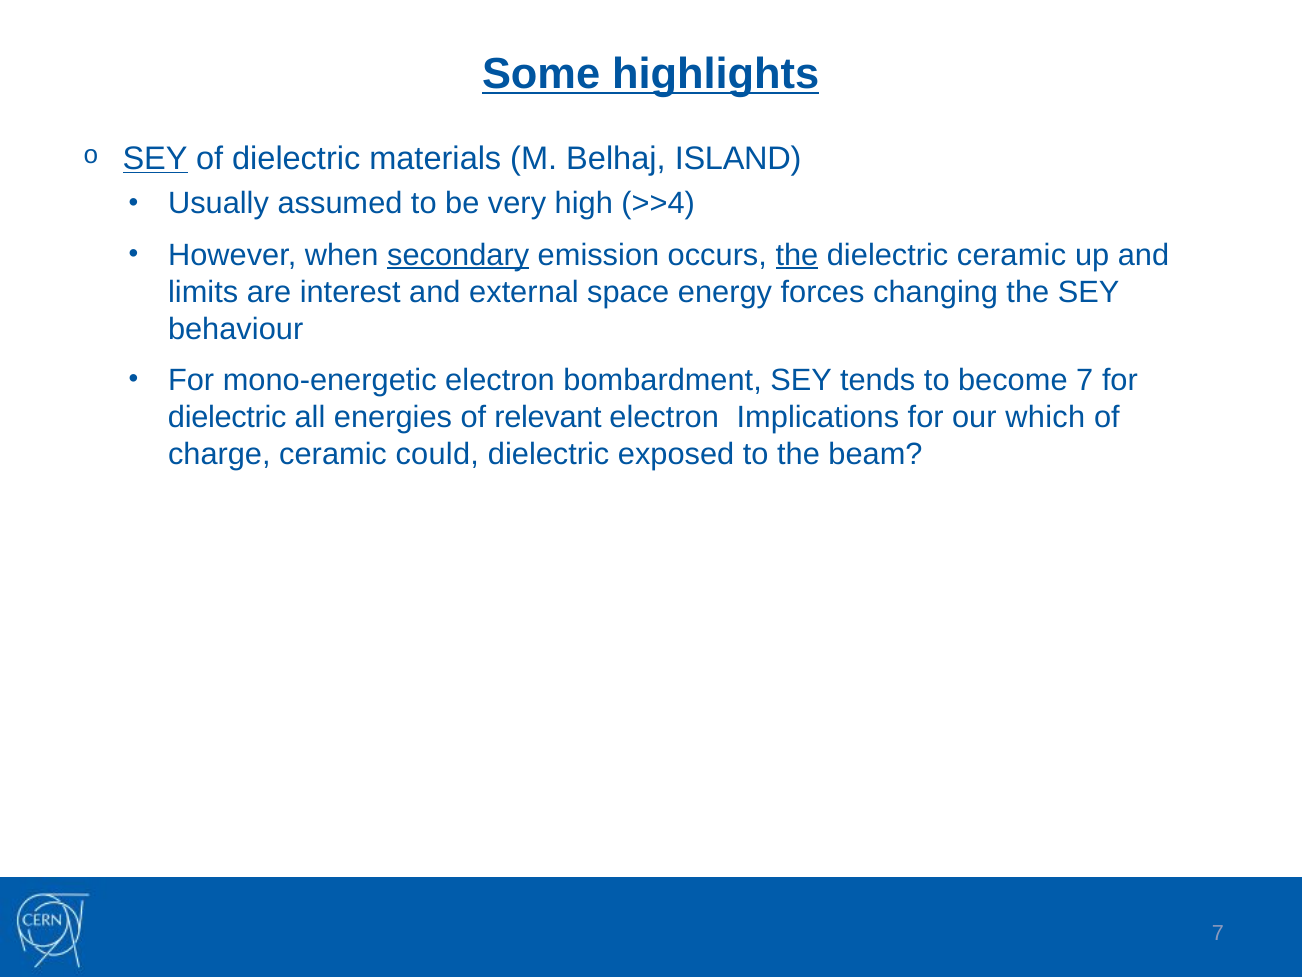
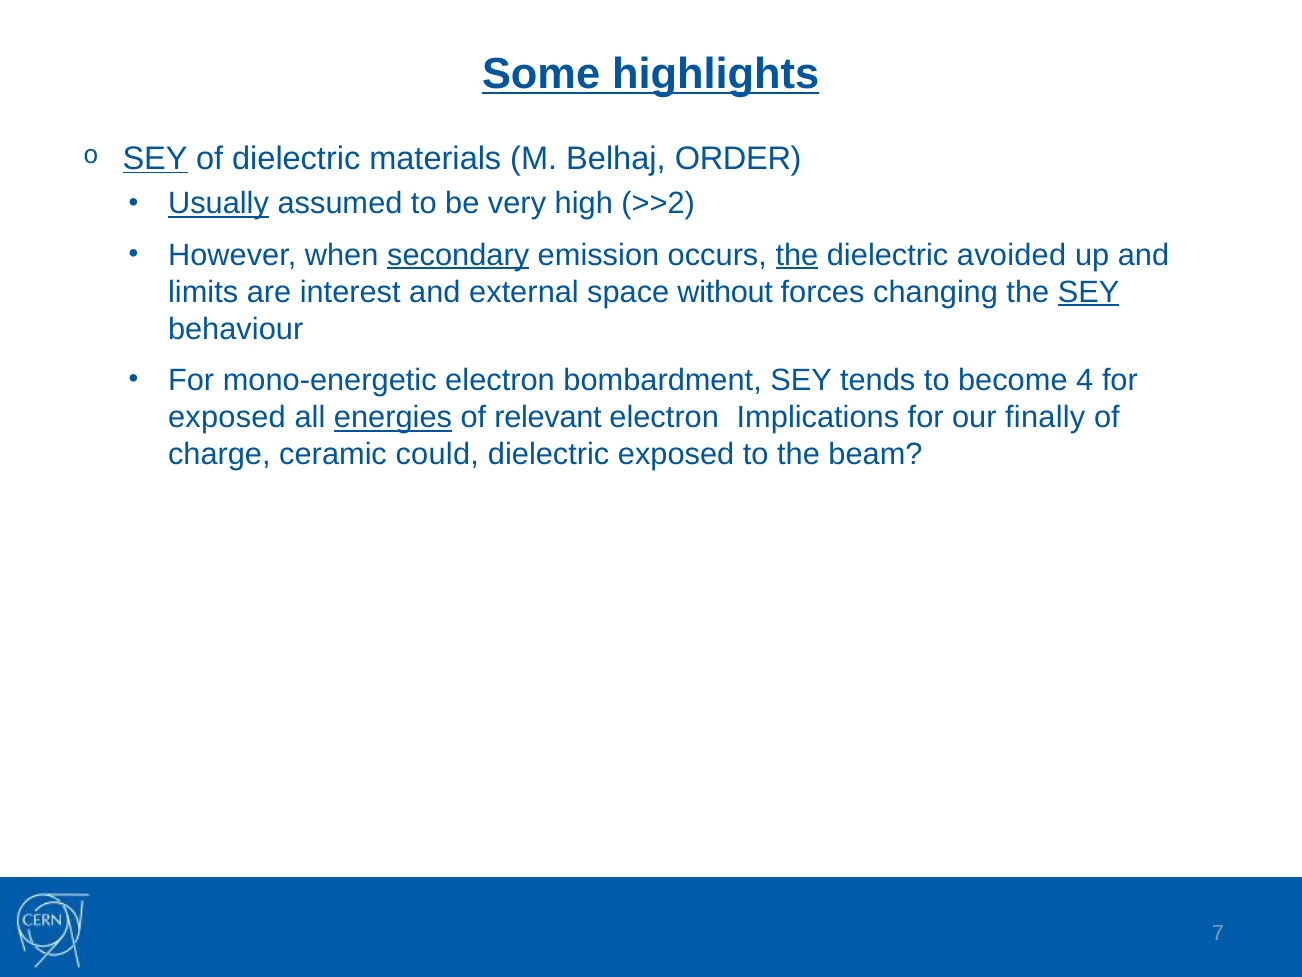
ISLAND: ISLAND -> ORDER (738, 158)
Usually underline: none -> present (219, 204)
>>4: >>4 -> >>2 (658, 204)
dielectric ceramic: ceramic -> avoided (1012, 255)
energy: energy -> without (725, 292)
SEY underline: none -> present (1089, 292)
become 7: 7 -> 4 (1085, 380)
dielectric: dielectric -> exposed (227, 417)
energies underline: none -> present (393, 417)
which: which -> finally (1045, 417)
